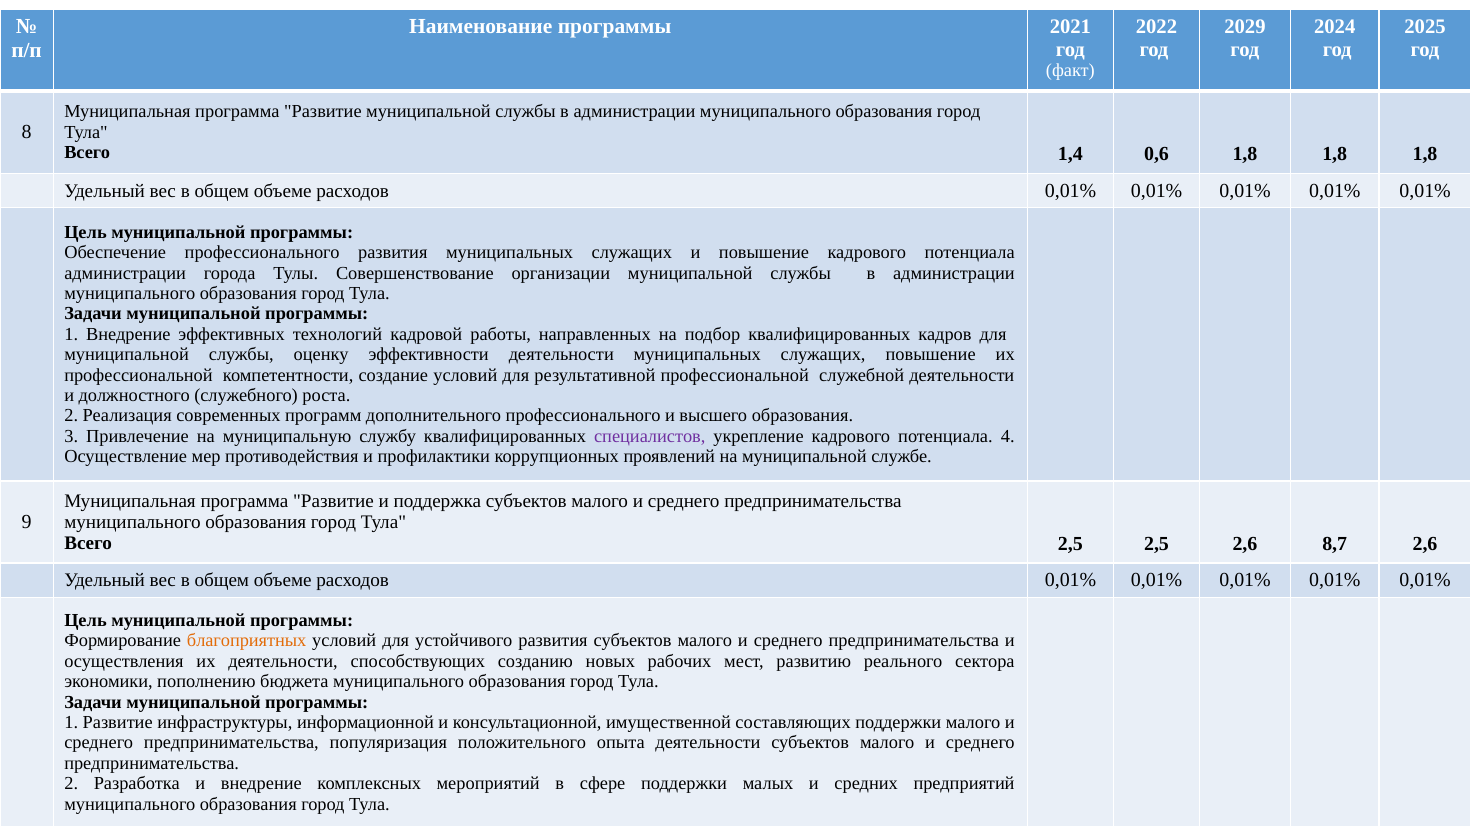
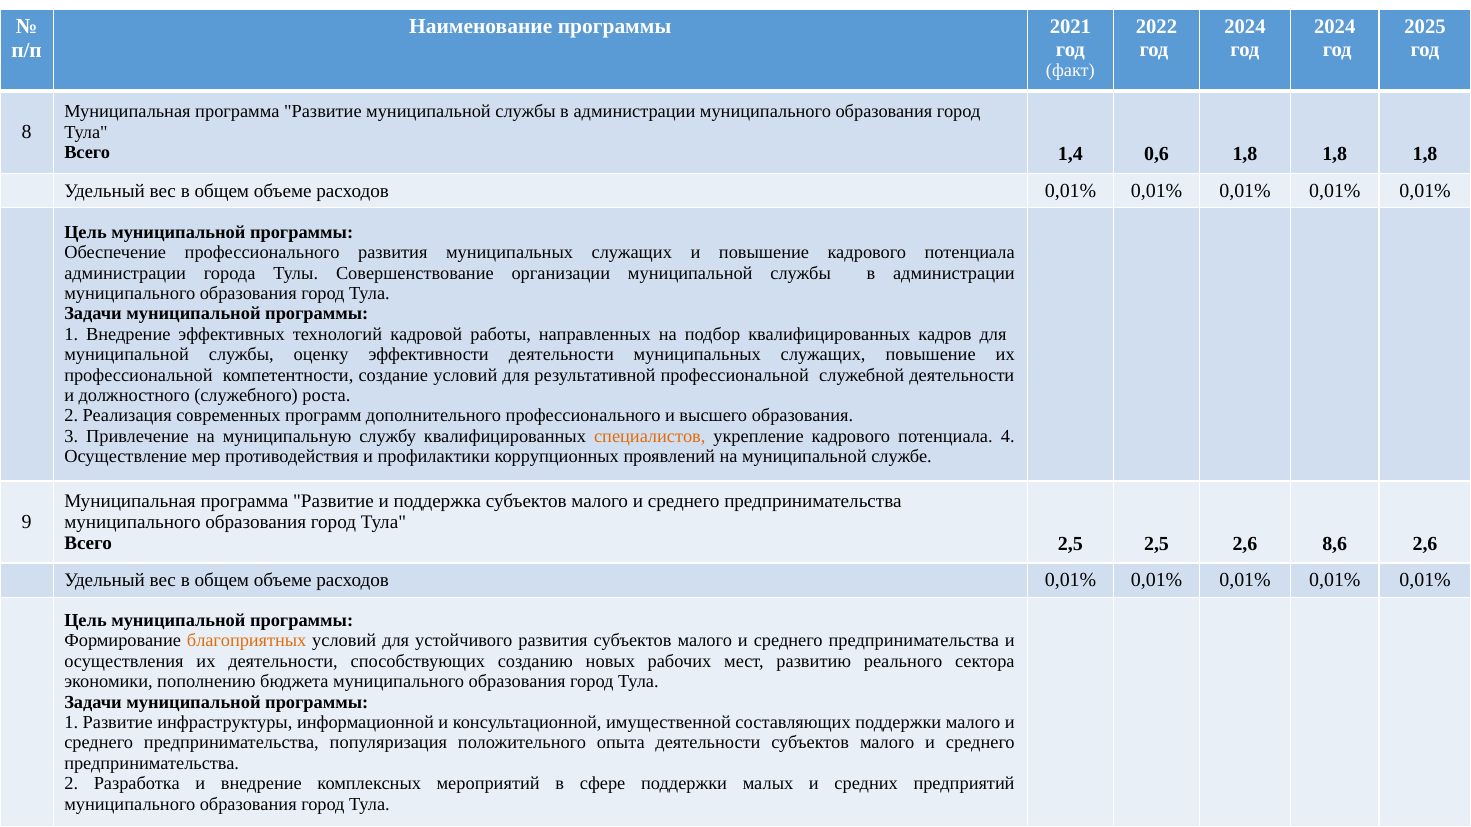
2029: 2029 -> 2024 (1245, 26)
специалистов colour: purple -> orange (650, 437)
8,7: 8,7 -> 8,6 (1335, 544)
